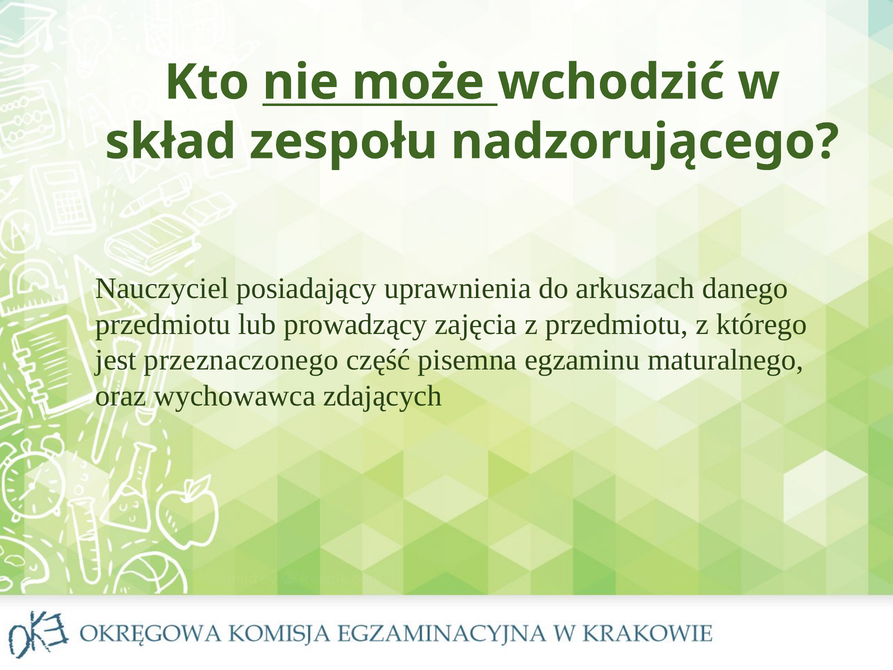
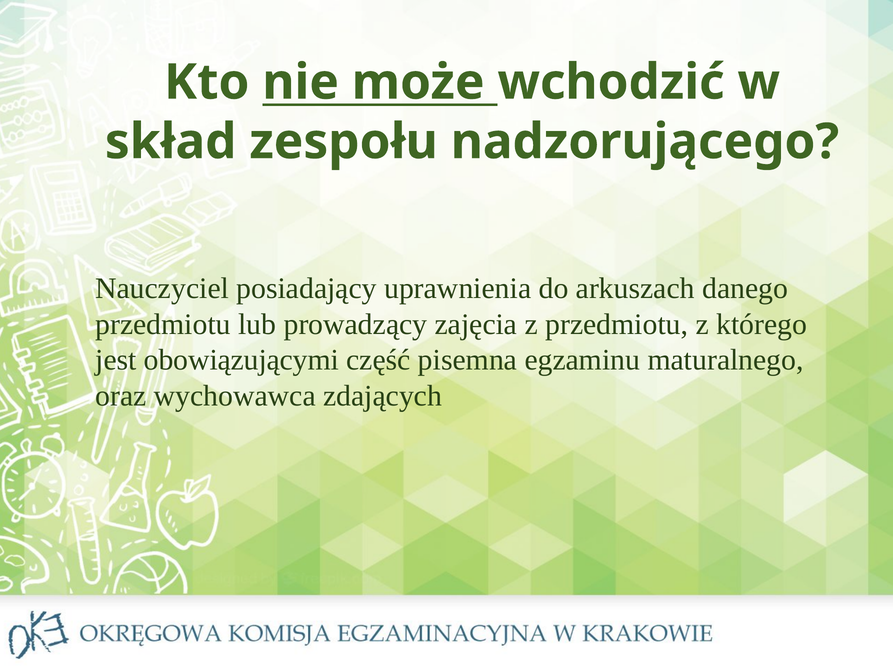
przeznaczonego: przeznaczonego -> obowiązującymi (241, 360)
